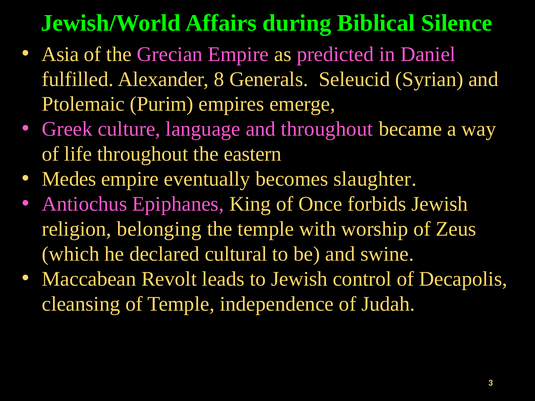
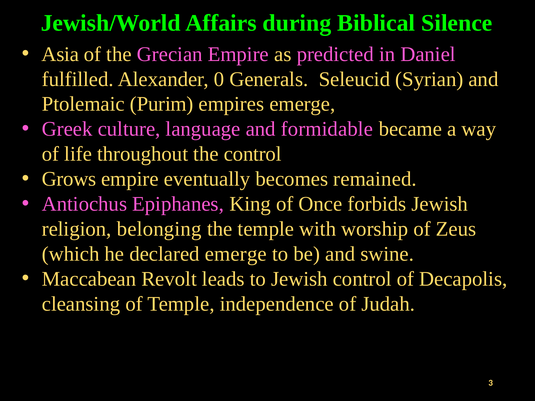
8: 8 -> 0 (219, 79)
and throughout: throughout -> formidable (327, 129)
the eastern: eastern -> control (253, 154)
Medes: Medes -> Grows (69, 179)
slaughter: slaughter -> remained (375, 179)
declared cultural: cultural -> emerge (236, 254)
